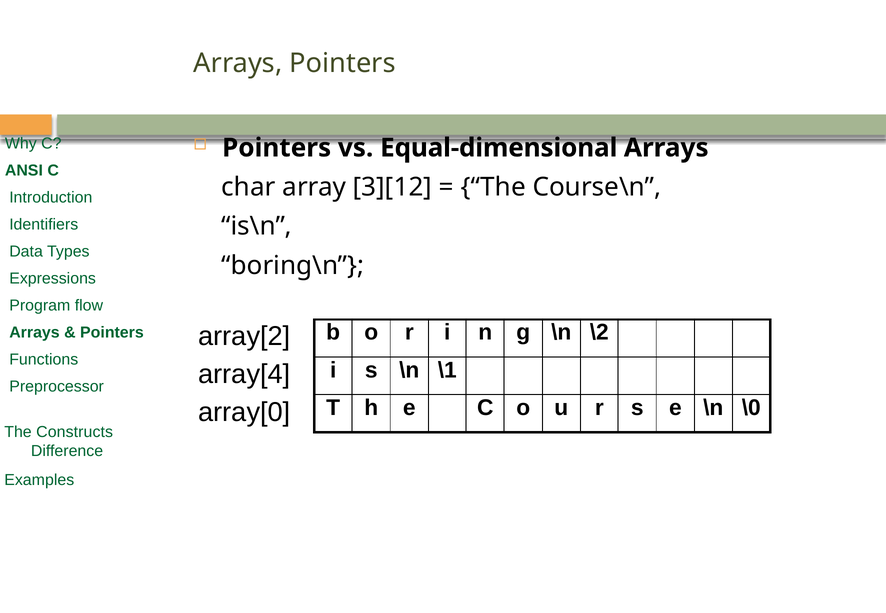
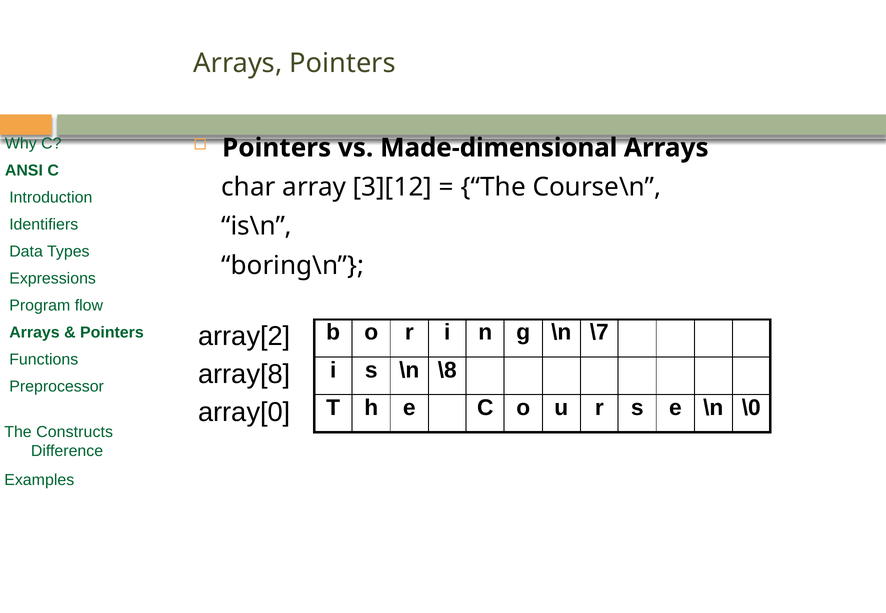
Equal-dimensional: Equal-dimensional -> Made-dimensional (499, 148)
\2: \2 -> \7 (599, 333)
\1: \1 -> \8 (447, 370)
array[4: array[4 -> array[8 (244, 375)
